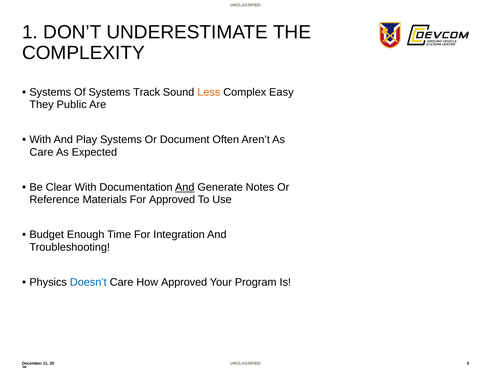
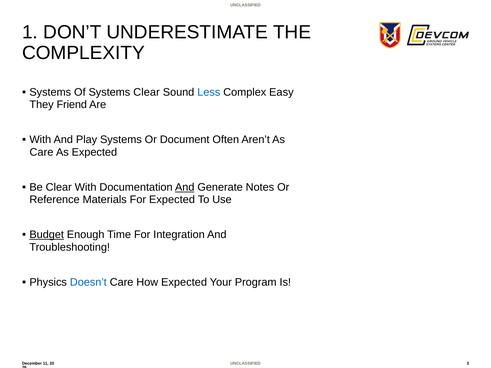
Systems Track: Track -> Clear (147, 92)
Less colour: orange -> blue (209, 92)
Public: Public -> Friend (72, 105)
For Approved: Approved -> Expected (172, 200)
Budget underline: none -> present (47, 235)
How Approved: Approved -> Expected (184, 282)
